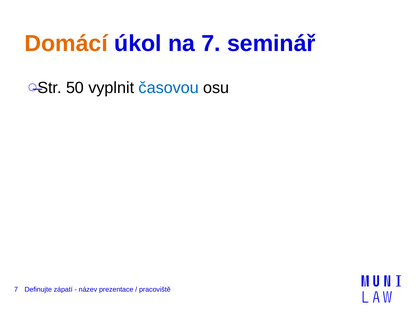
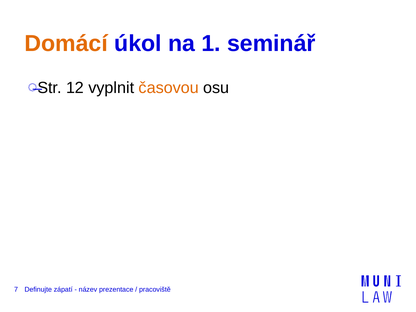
na 7: 7 -> 1 (211, 44)
50: 50 -> 12 (75, 88)
časovou colour: blue -> orange (169, 88)
